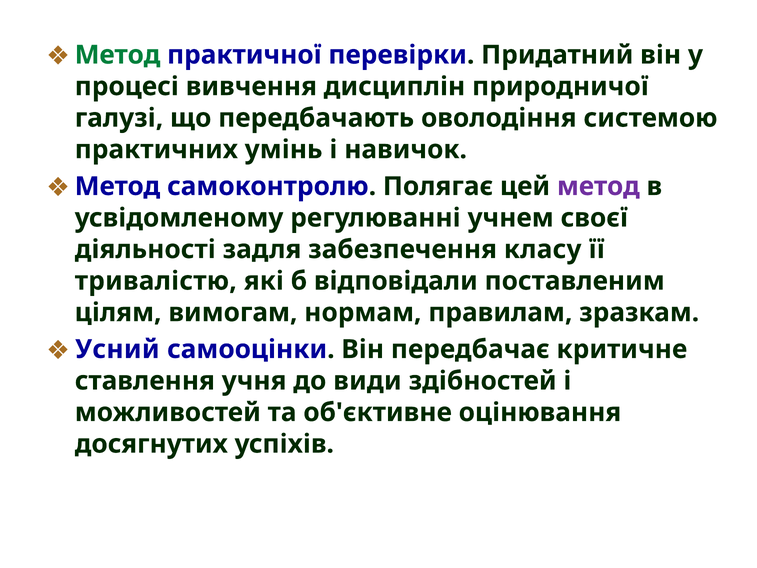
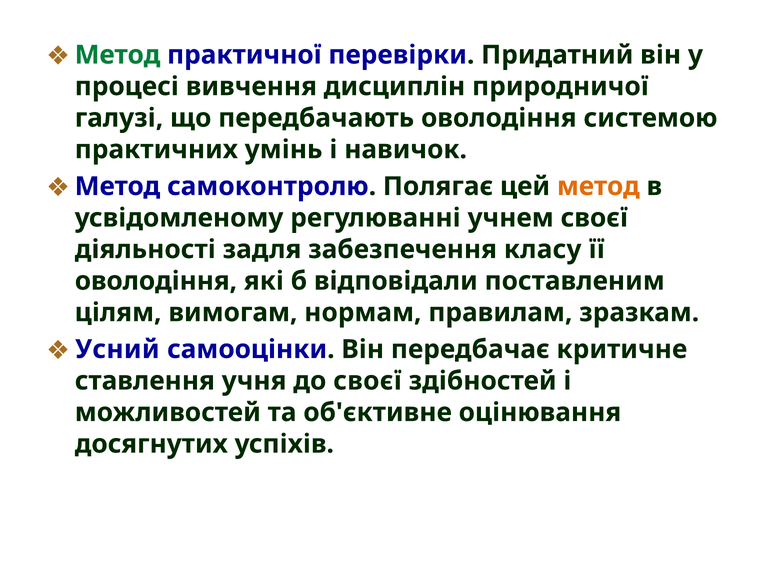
метод colour: purple -> orange (598, 186)
тривалістю: тривалістю -> оволодіння (156, 281)
до види: види -> своєї (367, 381)
